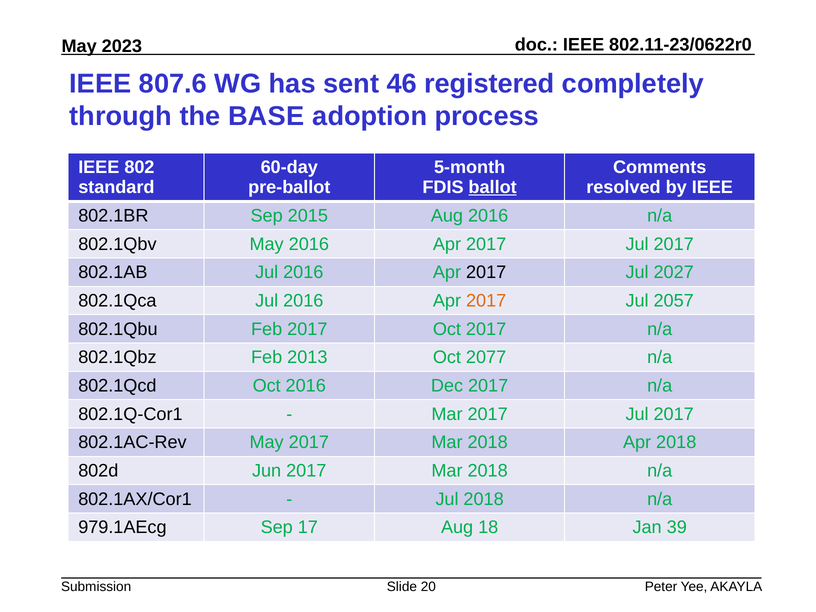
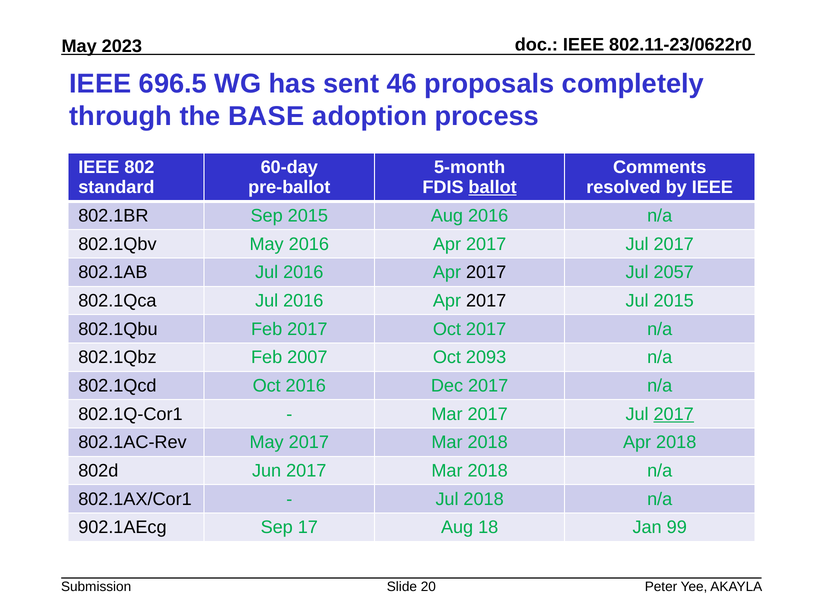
807.6: 807.6 -> 696.5 (173, 84)
registered: registered -> proposals (489, 84)
2027: 2027 -> 2057 (674, 272)
2017 colour: orange -> black (486, 301)
Jul 2057: 2057 -> 2015 (674, 301)
2013: 2013 -> 2007 (307, 357)
2077: 2077 -> 2093 (486, 357)
2017 underline: none -> present (674, 414)
979.1AEcg: 979.1AEcg -> 902.1AEcg (122, 527)
39: 39 -> 99 (677, 527)
